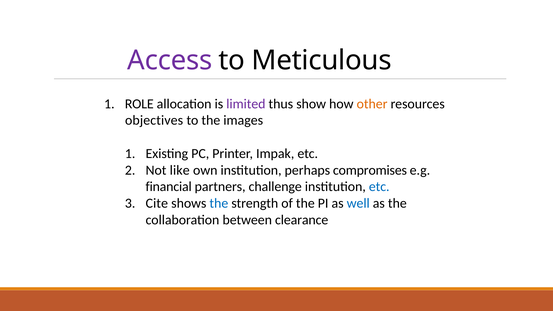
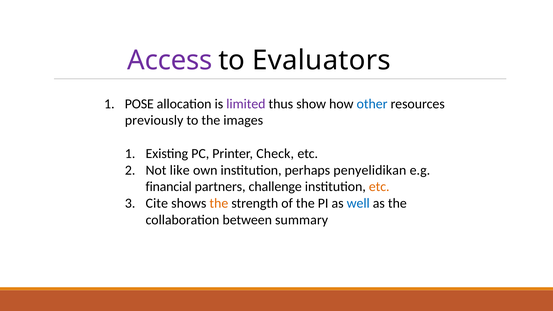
Meticulous: Meticulous -> Evaluators (321, 60)
ROLE: ROLE -> POSE (139, 104)
other colour: orange -> blue (372, 104)
objectives: objectives -> previously (154, 120)
Impak: Impak -> Check (275, 154)
compromises: compromises -> penyelidikan (370, 170)
etc colour: blue -> orange (379, 187)
the colour: blue -> orange (219, 203)
clearance: clearance -> summary (302, 220)
